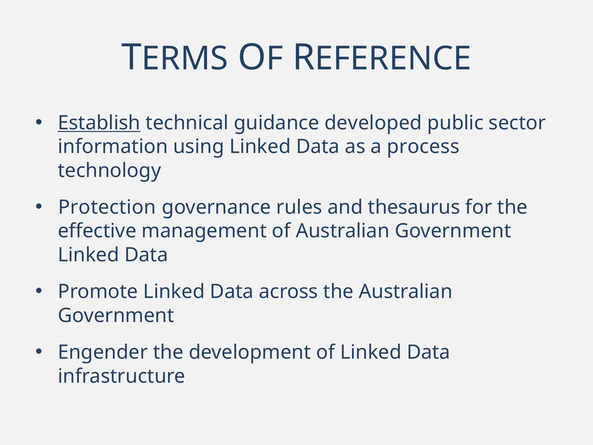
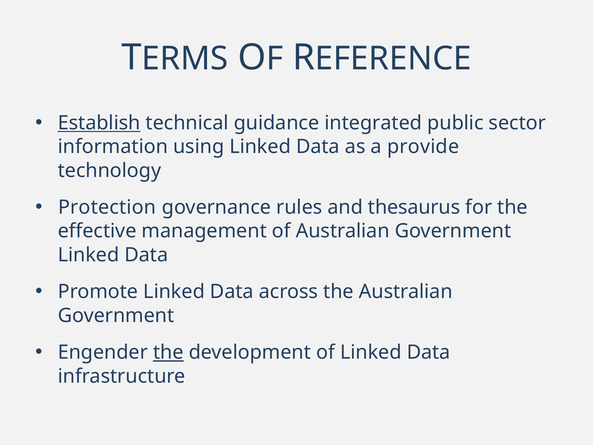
developed: developed -> integrated (373, 123)
process: process -> provide (423, 147)
the underline: none -> present (168, 352)
